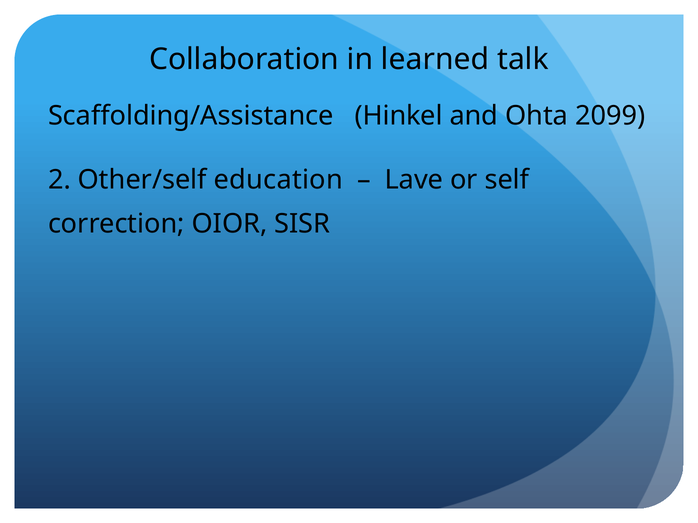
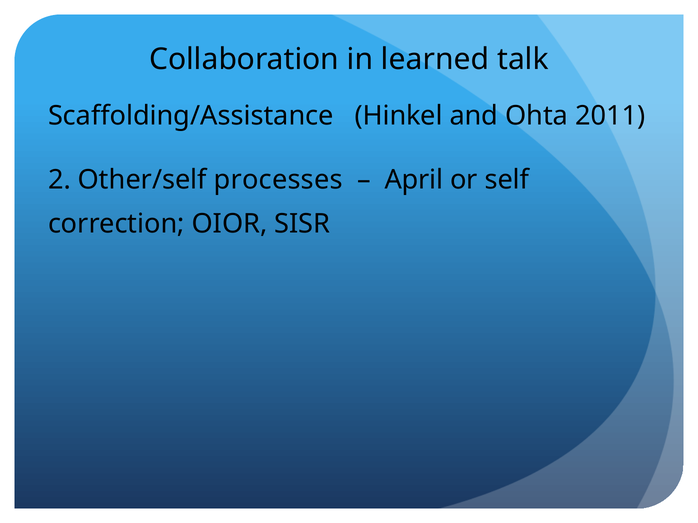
2099: 2099 -> 2011 (610, 116)
education: education -> processes (278, 180)
Lave: Lave -> April (414, 180)
